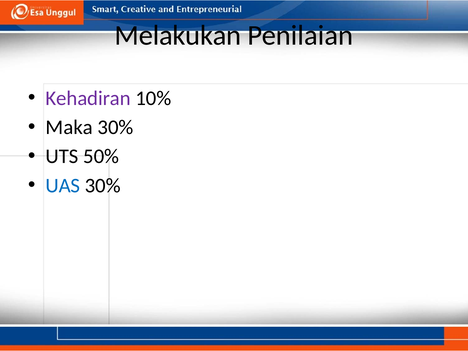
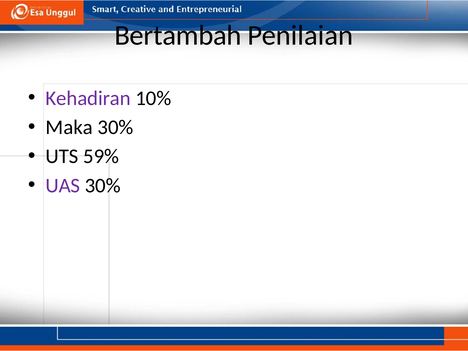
Melakukan: Melakukan -> Bertambah (178, 36)
50%: 50% -> 59% (101, 156)
UAS colour: blue -> purple (63, 186)
